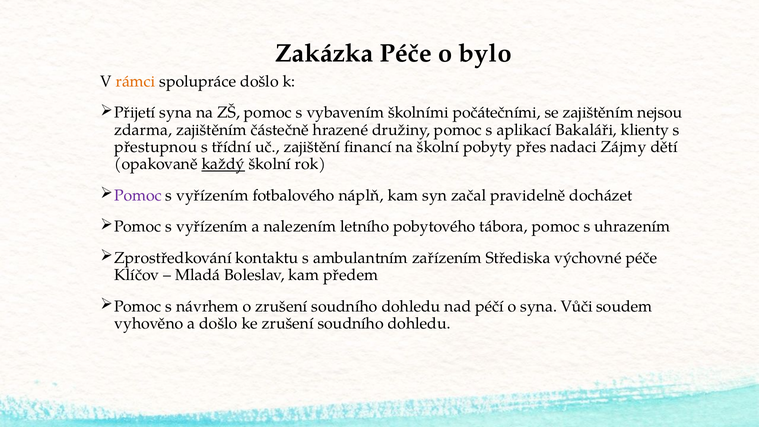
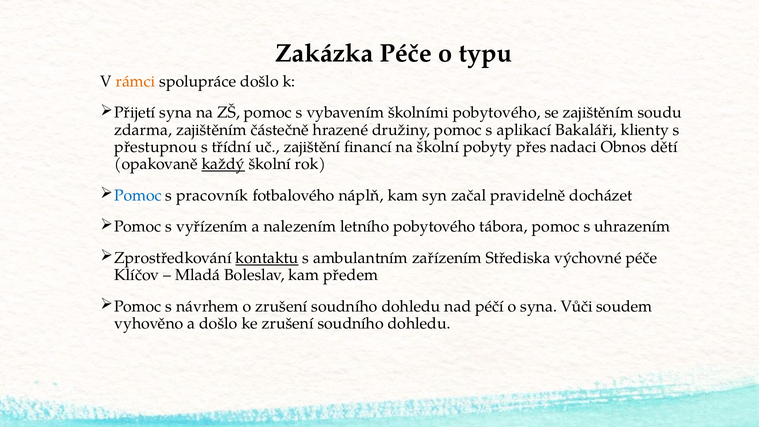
bylo: bylo -> typu (485, 53)
školními počátečními: počátečními -> pobytového (497, 113)
nejsou: nejsou -> soudu (660, 113)
Zájmy: Zájmy -> Obnos (624, 147)
Pomoc colour: purple -> blue (138, 195)
vyřízením: vyřízením -> pracovník (212, 195)
kontaktu underline: none -> present (267, 258)
